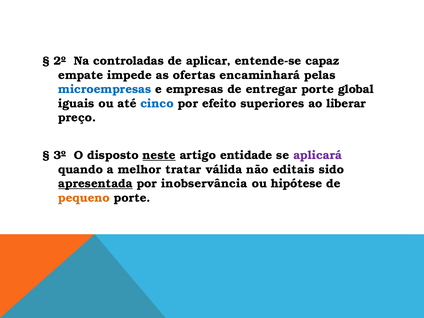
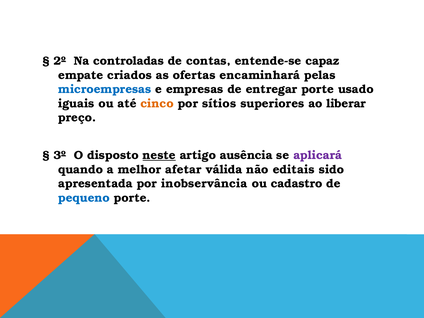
aplicar: aplicar -> contas (208, 61)
impede: impede -> criados (130, 75)
global: global -> usado (356, 89)
cinco colour: blue -> orange (157, 104)
efeito: efeito -> sítios (219, 104)
entidade: entidade -> ausência (246, 155)
tratar: tratar -> afetar (183, 170)
apresentada underline: present -> none (95, 184)
hipótese: hipótese -> cadastro (297, 184)
pequeno colour: orange -> blue (84, 198)
